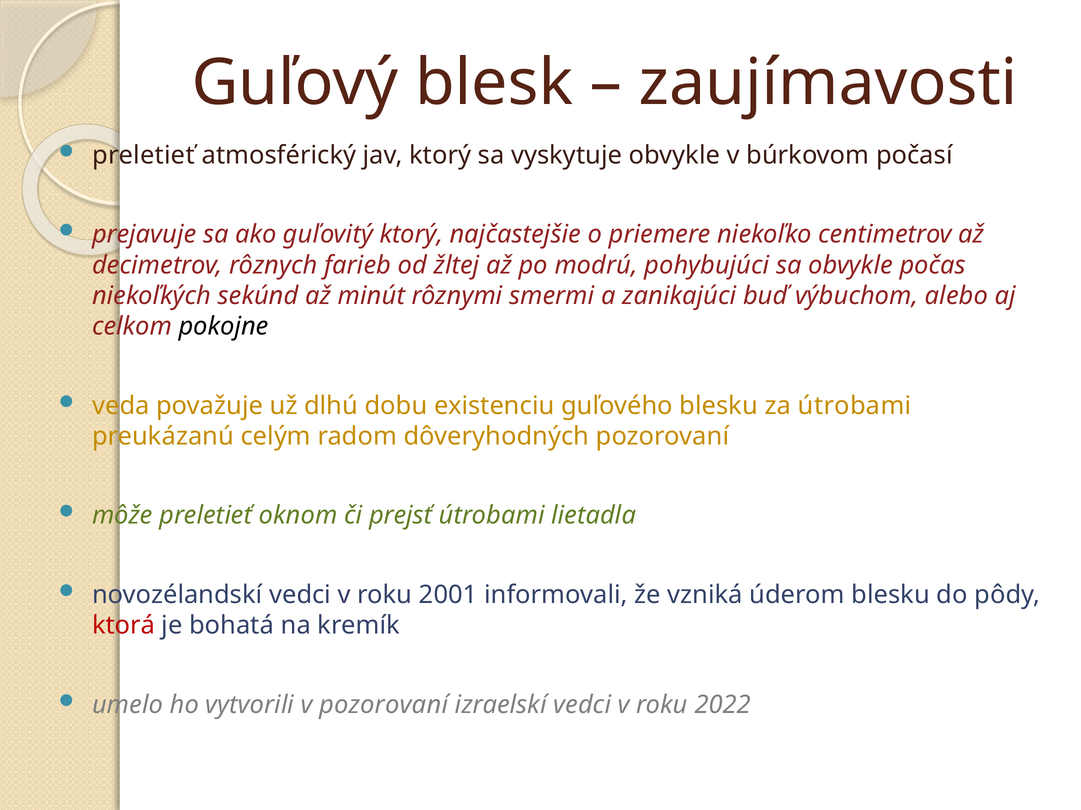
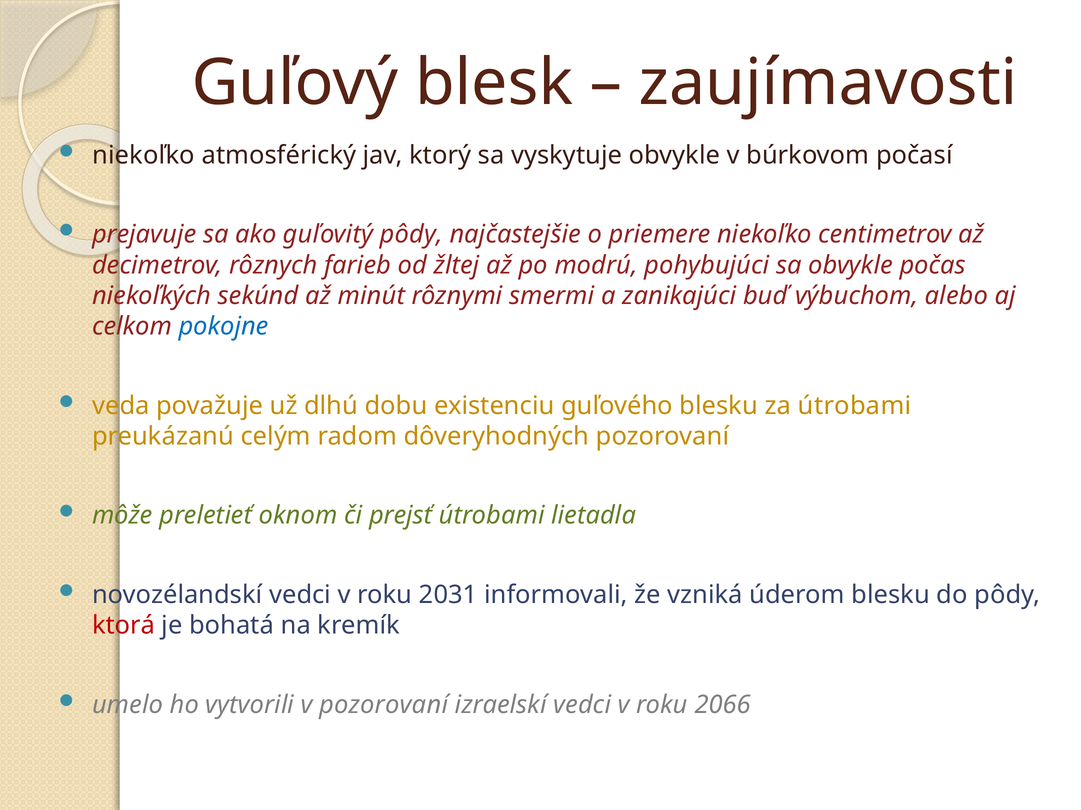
preletieť: preletieť -> niekoľko (143, 155)
guľovitý ktorý: ktorý -> pôdy (411, 235)
pokojne colour: black -> blue (224, 327)
2001: 2001 -> 2031 (448, 595)
2022: 2022 -> 2066 (723, 705)
